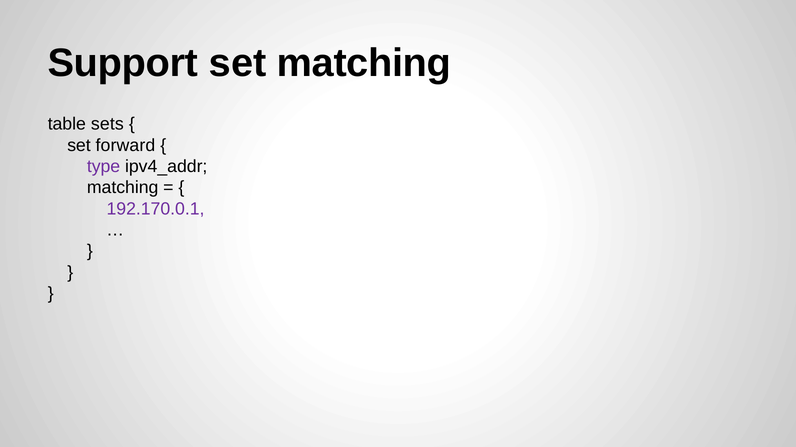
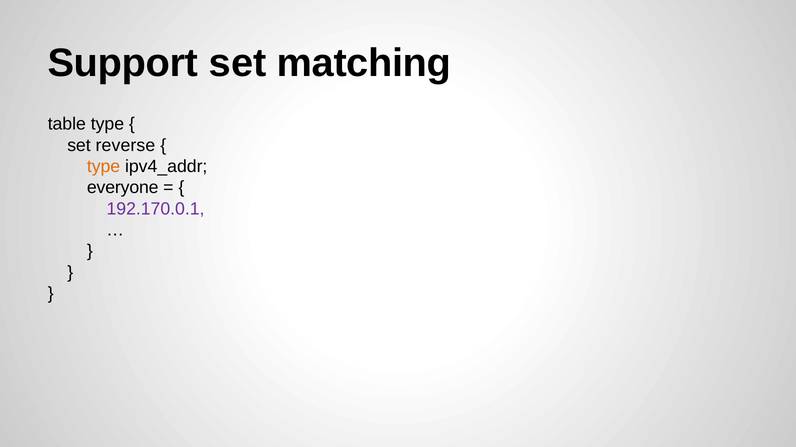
table sets: sets -> type (107, 124)
forward: forward -> reverse (125, 146)
type colour: purple -> orange (104, 167)
matching: matching -> everyone (123, 188)
